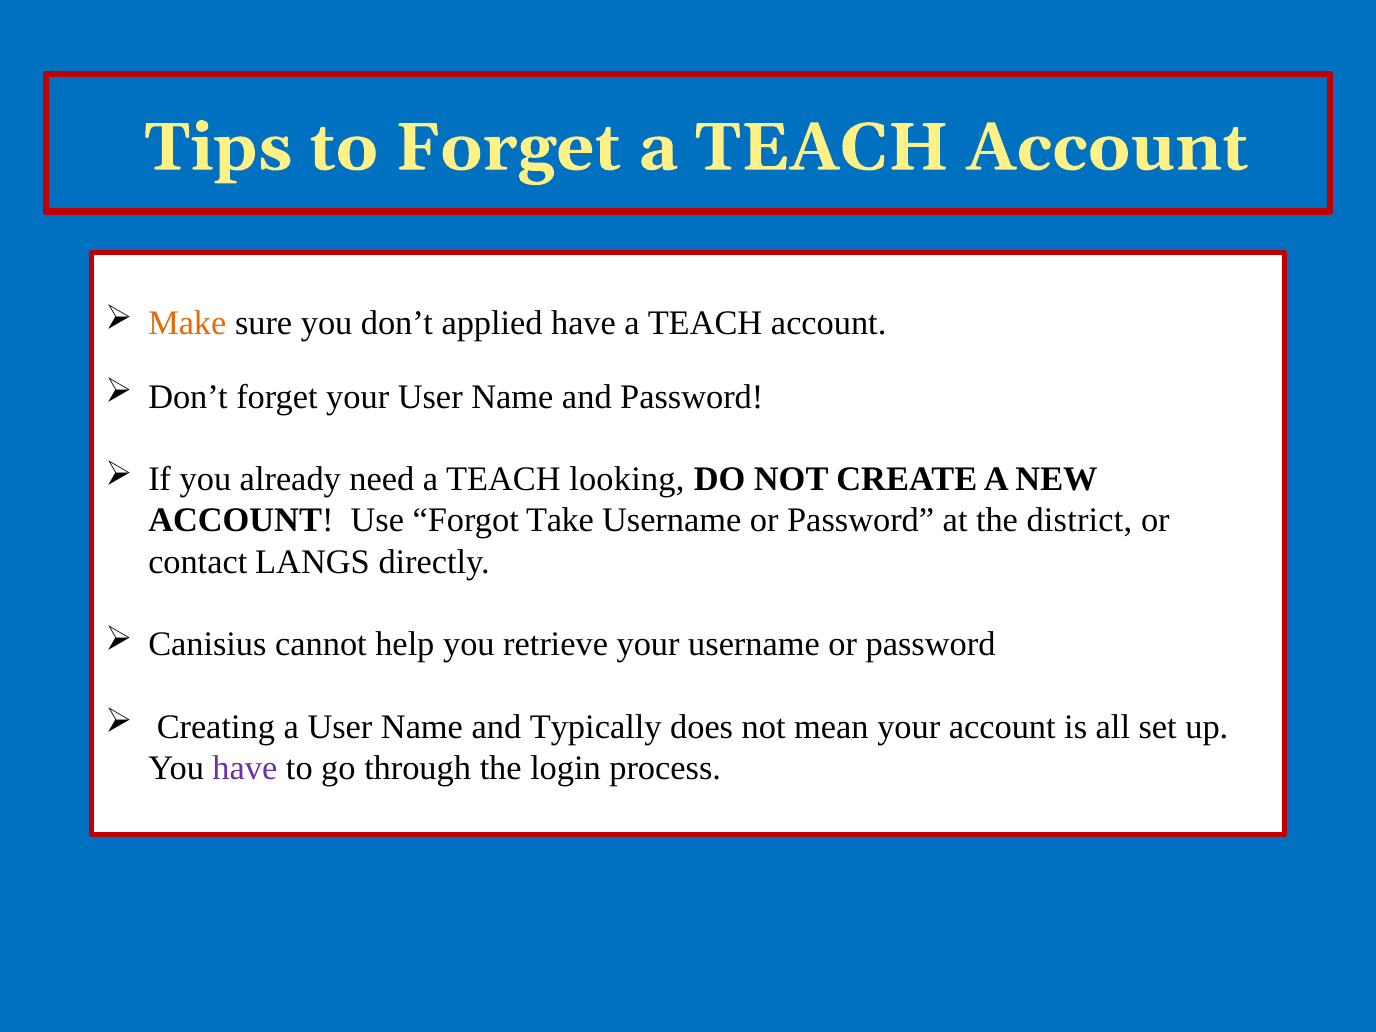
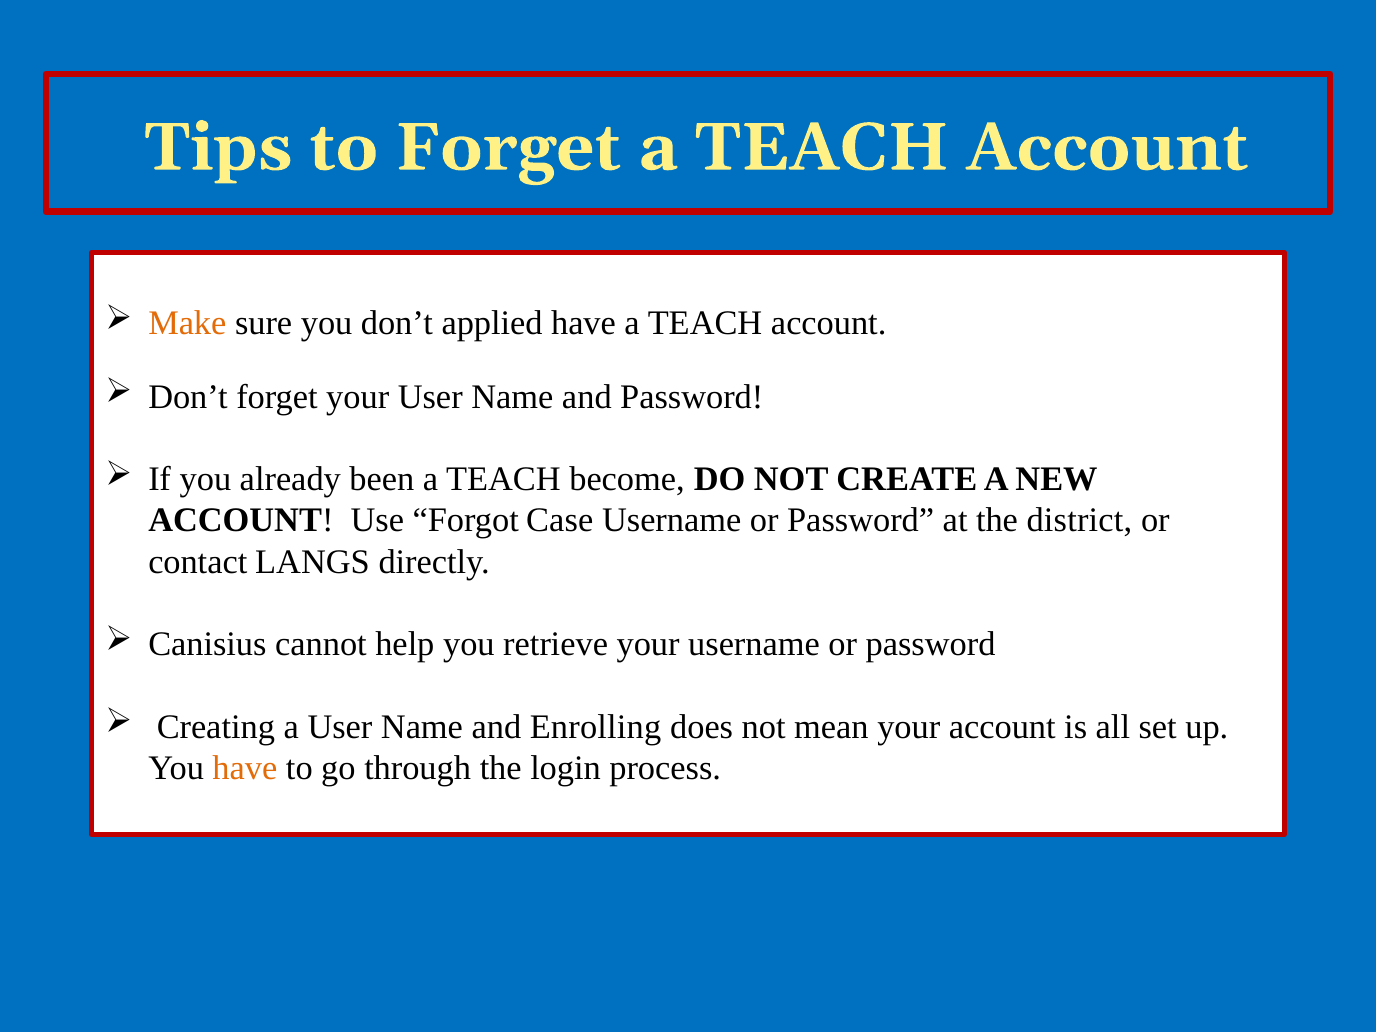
need: need -> been (382, 479)
looking: looking -> become (627, 479)
Take: Take -> Case (560, 521)
Typically: Typically -> Enrolling (596, 727)
have colour: purple -> orange (245, 768)
